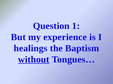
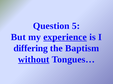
1: 1 -> 5 (76, 26)
experience underline: none -> present (65, 37)
healings: healings -> differing (31, 49)
